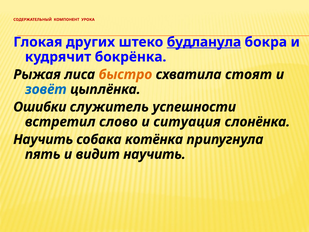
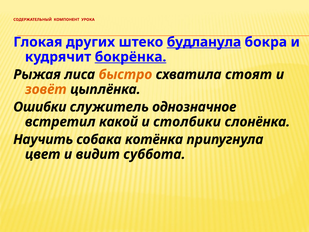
бокрёнка underline: none -> present (131, 57)
зовёт colour: blue -> orange (46, 89)
успешности: успешности -> однозначное (194, 107)
слово: слово -> какой (119, 122)
ситуация: ситуация -> столбики (187, 122)
пять: пять -> цвет (43, 154)
видит научить: научить -> суббота (154, 154)
